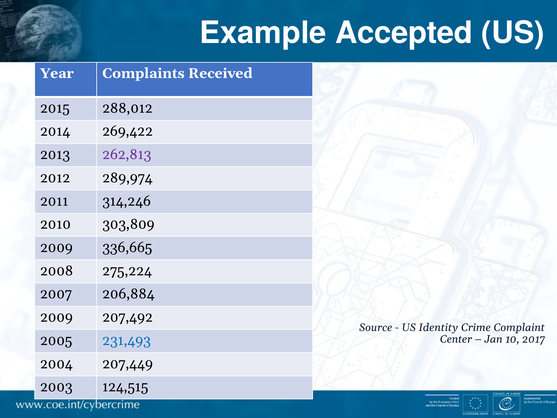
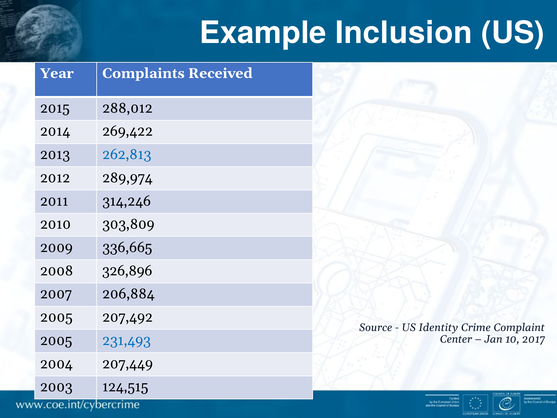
Accepted: Accepted -> Inclusion (404, 33)
262,813 colour: purple -> blue (127, 155)
275,224: 275,224 -> 326,896 (127, 271)
2009: 2009 -> 2005 (56, 317)
